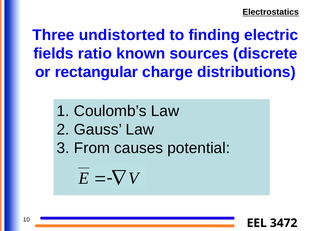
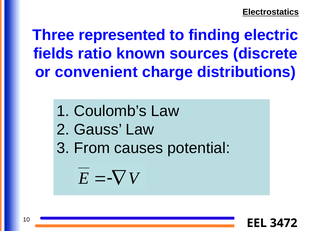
undistorted: undistorted -> represented (122, 35)
rectangular: rectangular -> convenient (96, 72)
